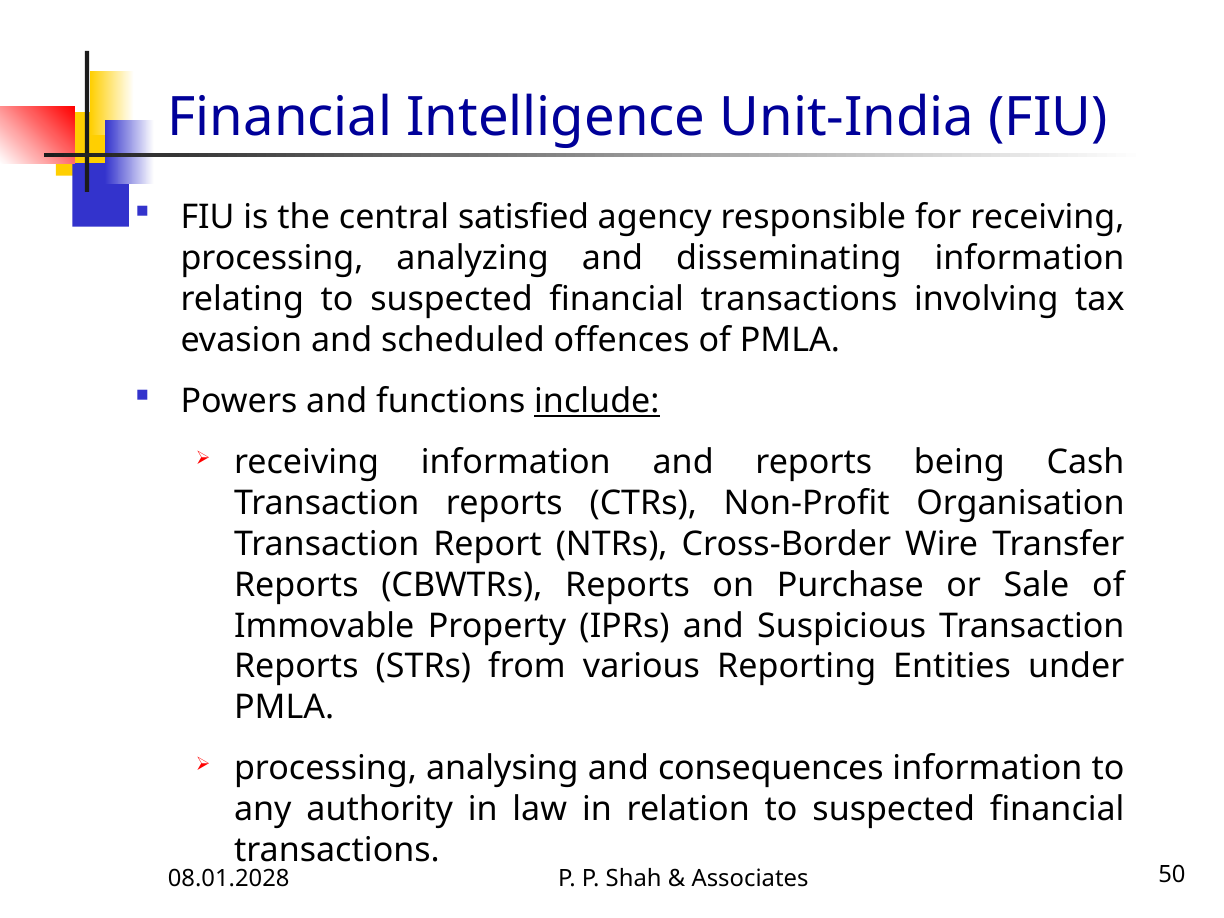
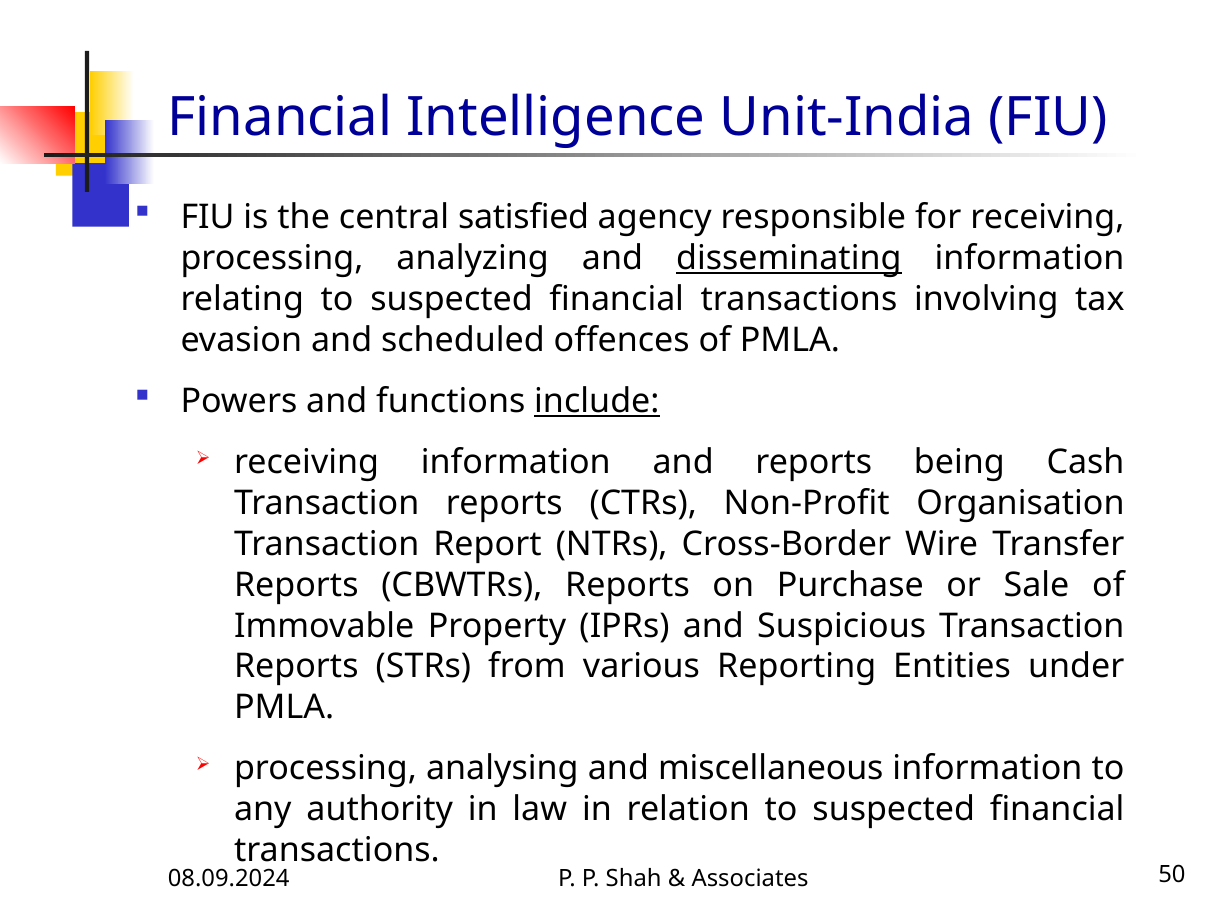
disseminating underline: none -> present (789, 258)
consequences: consequences -> miscellaneous (771, 769)
08.01.2028: 08.01.2028 -> 08.09.2024 (229, 878)
